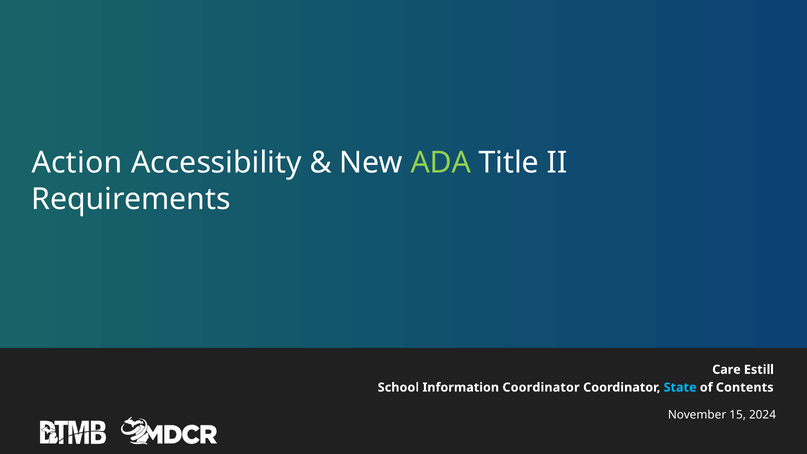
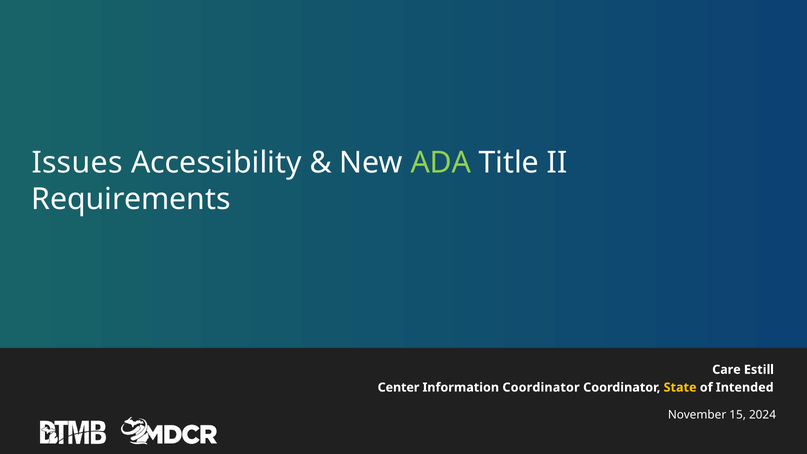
Action: Action -> Issues (77, 163)
School: School -> Center (398, 387)
State colour: light blue -> yellow (680, 387)
Contents: Contents -> Intended (745, 387)
